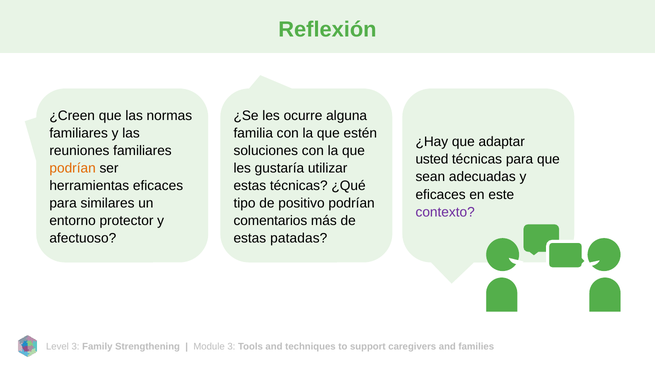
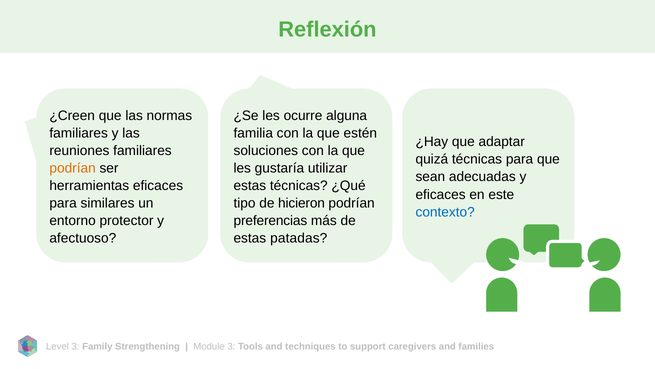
usted: usted -> quizá (432, 159)
positivo: positivo -> hicieron (302, 203)
contexto colour: purple -> blue (445, 212)
comentarios: comentarios -> preferencias (270, 221)
